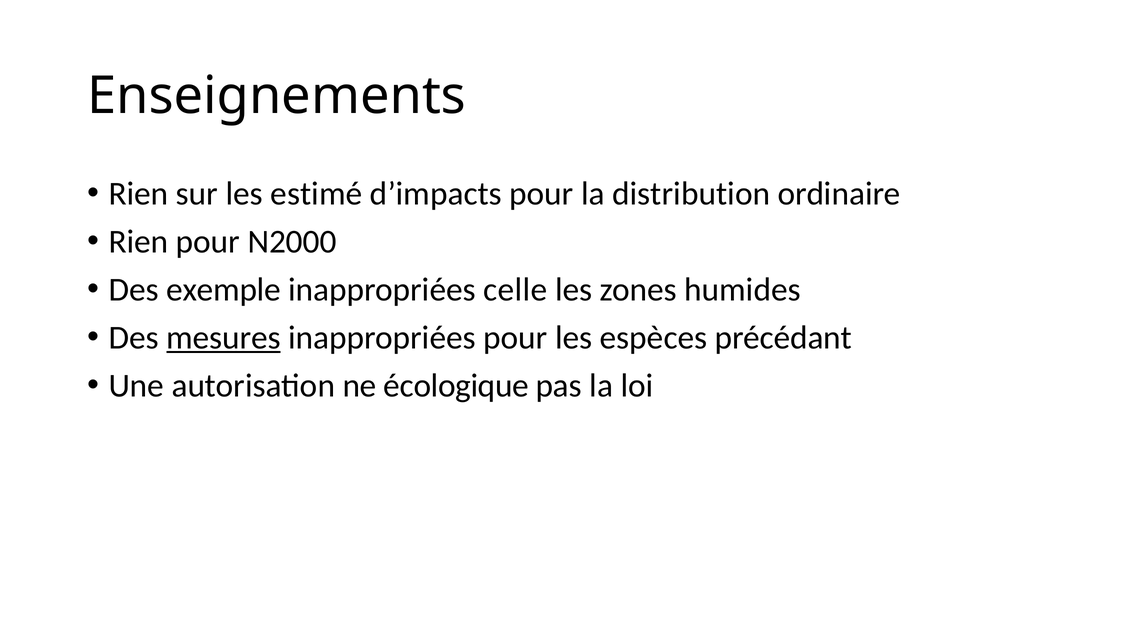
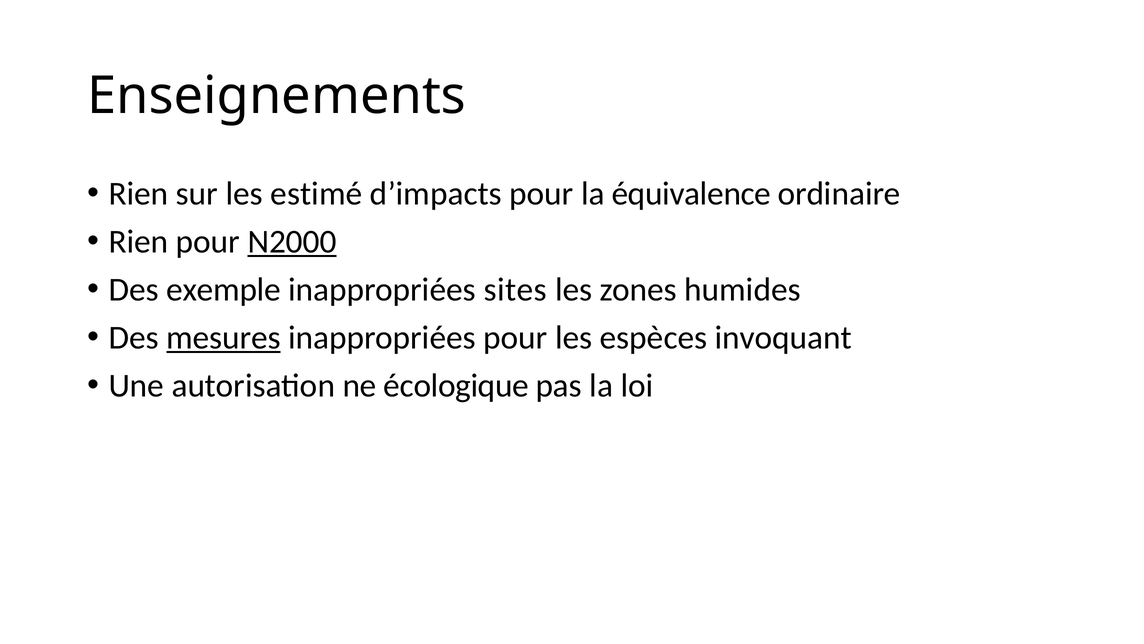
distribution: distribution -> équivalence (691, 193)
N2000 underline: none -> present (292, 241)
celle: celle -> sites (515, 289)
précédant: précédant -> invoquant (783, 337)
